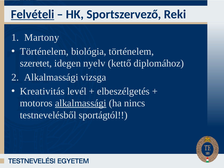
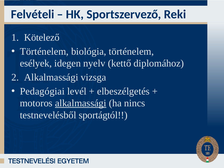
Felvételi underline: present -> none (33, 14)
Martony: Martony -> Kötelező (42, 37)
szeretet: szeretet -> esélyek (36, 63)
Kreativitás: Kreativitás -> Pedagógiai (42, 91)
